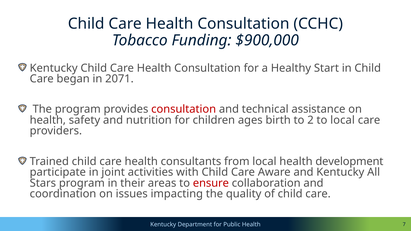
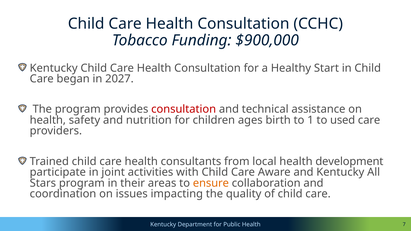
2071: 2071 -> 2027 (119, 79)
2: 2 -> 1 (310, 120)
to local: local -> used (343, 120)
ensure colour: red -> orange (211, 183)
